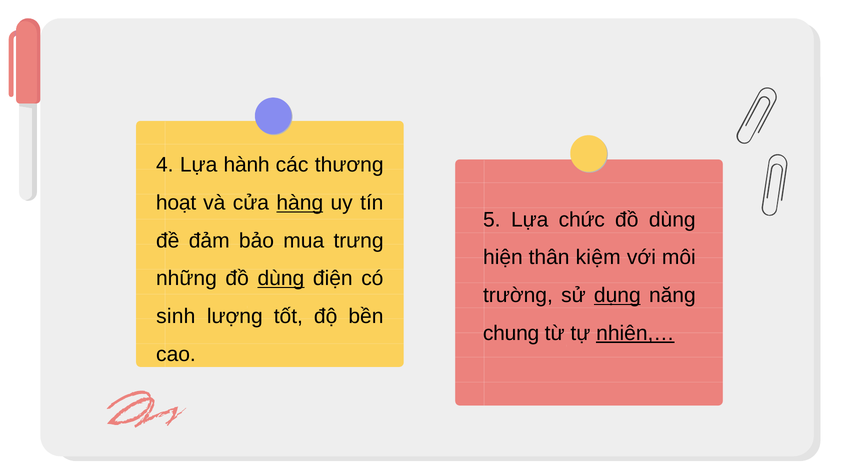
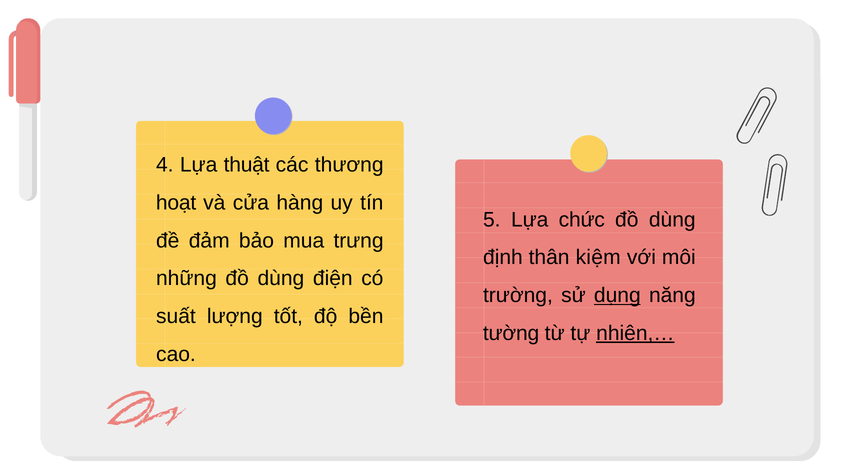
hành: hành -> thuật (247, 165)
hàng underline: present -> none (300, 203)
hiện: hiện -> định (503, 258)
dùng underline: present -> none (281, 279)
sinh: sinh -> suất (176, 316)
chung: chung -> tường (511, 333)
